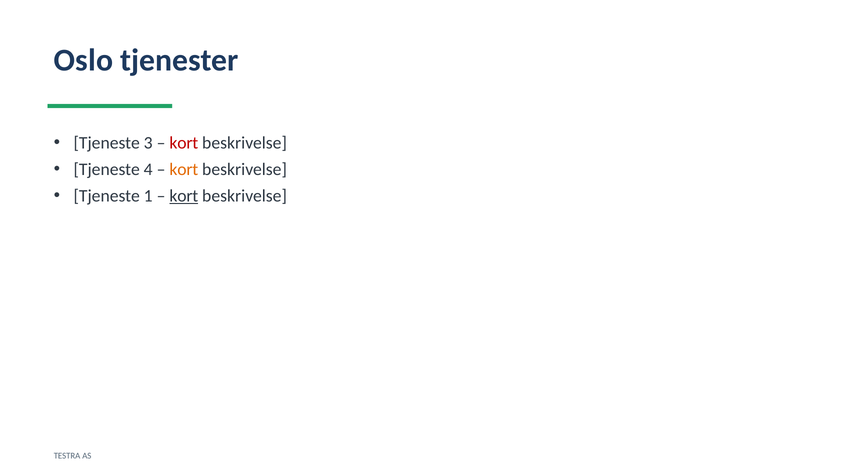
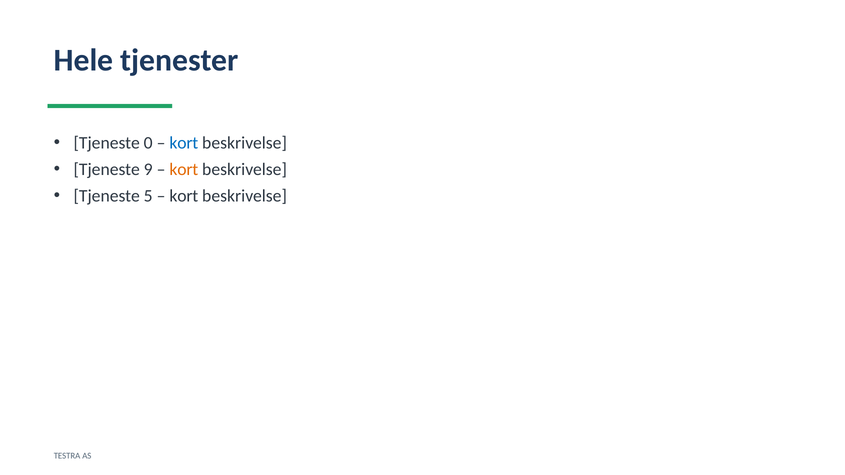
Oslo: Oslo -> Hele (83, 60)
3: 3 -> 0 (148, 143)
kort colour: red -> blue (184, 143)
4: 4 -> 9 (148, 170)
1: 1 -> 5 (148, 196)
kort underline: present -> none (184, 196)
